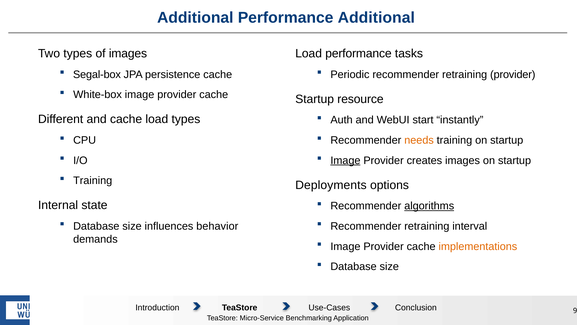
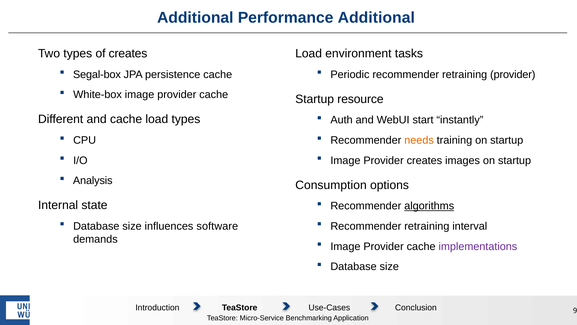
of images: images -> creates (128, 54)
Load performance: performance -> environment (358, 54)
Image underline: present -> none (345, 160)
Training: Training -> Analysis (93, 180)
Deployments: Deployments -> Consumption (331, 185)
behavior: behavior -> software (217, 226)
implementations colour: orange -> purple (478, 246)
